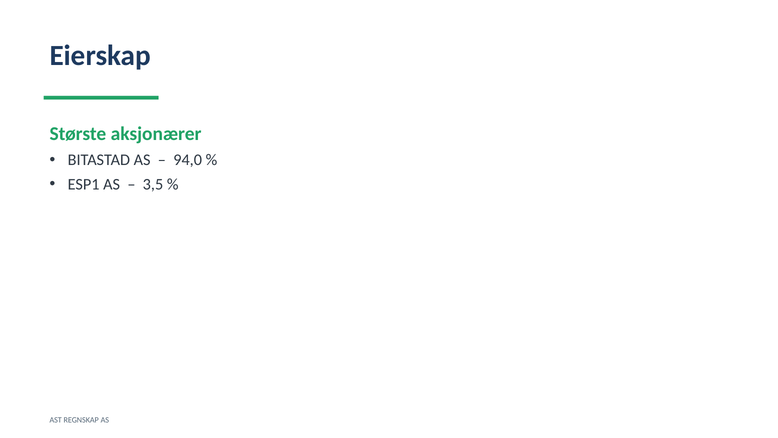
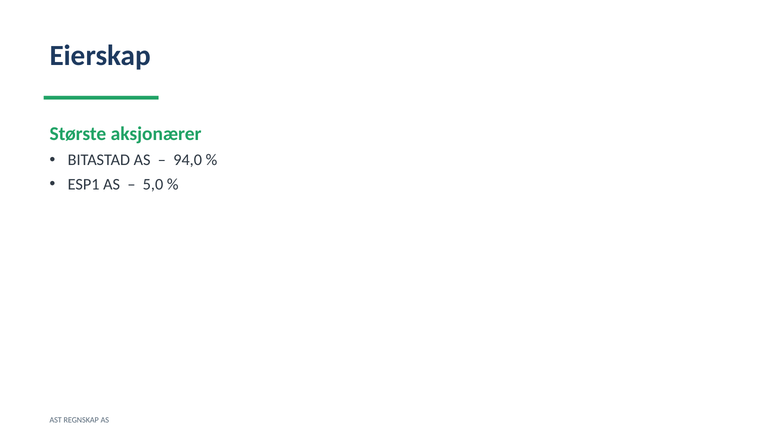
3,5: 3,5 -> 5,0 (153, 184)
